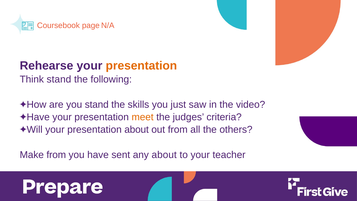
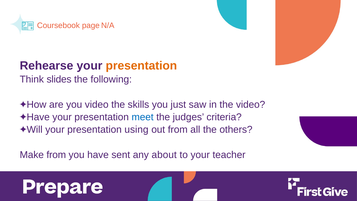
Think stand: stand -> slides (59, 79)
you stand: stand -> video (97, 104)
meet colour: orange -> blue (143, 117)
presentation about: about -> using (136, 130)
